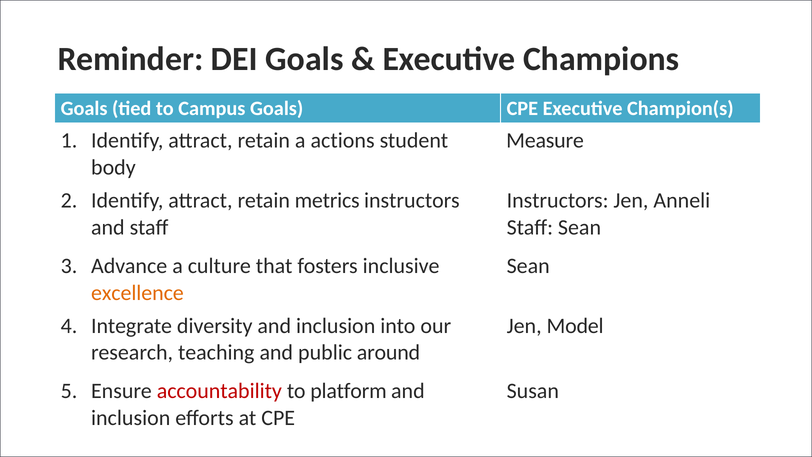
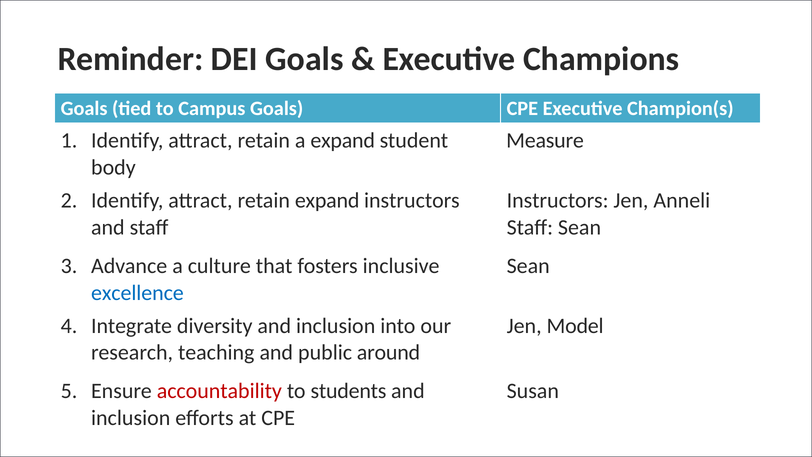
a actions: actions -> expand (343, 141)
retain metrics: metrics -> expand (327, 200)
excellence colour: orange -> blue (137, 293)
platform: platform -> students (348, 391)
